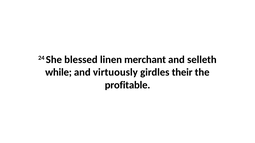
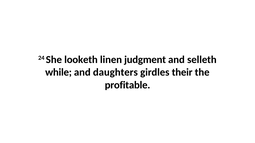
blessed: blessed -> looketh (81, 60)
merchant: merchant -> judgment (145, 60)
virtuously: virtuously -> daughters (115, 72)
